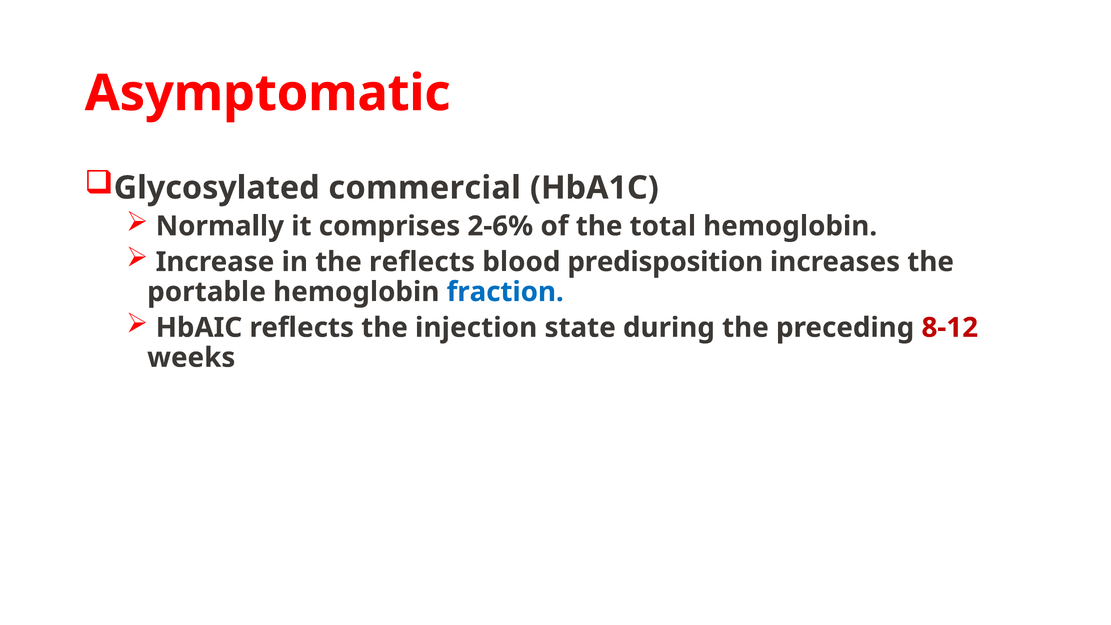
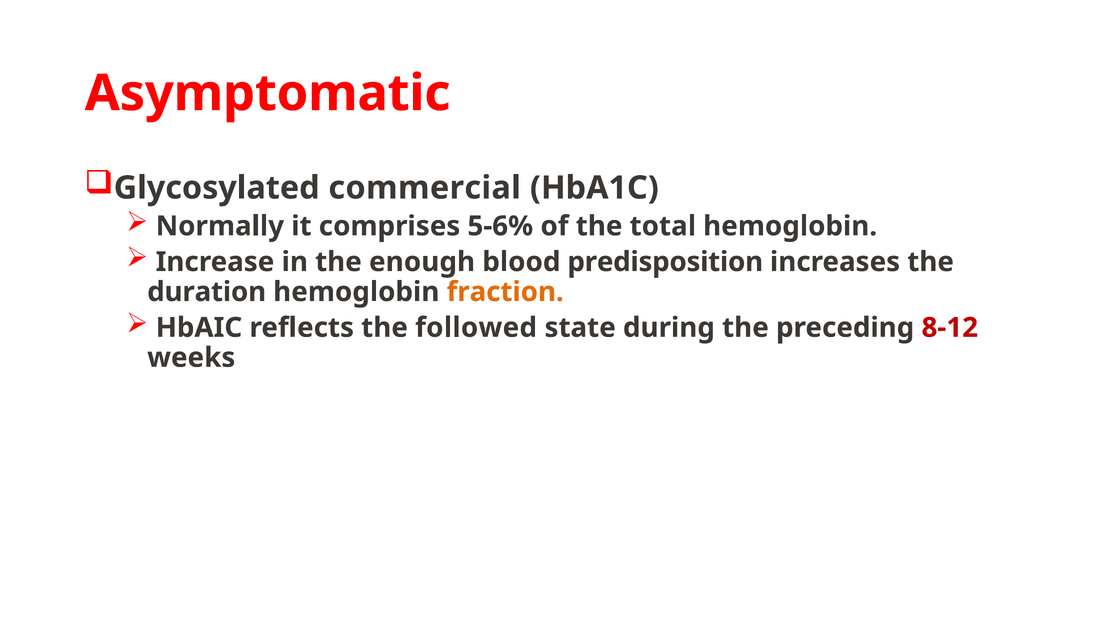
2-6%: 2-6% -> 5-6% (500, 226)
the reflects: reflects -> enough (422, 262)
portable: portable -> duration (207, 292)
fraction colour: blue -> orange (505, 292)
injection: injection -> followed (476, 328)
